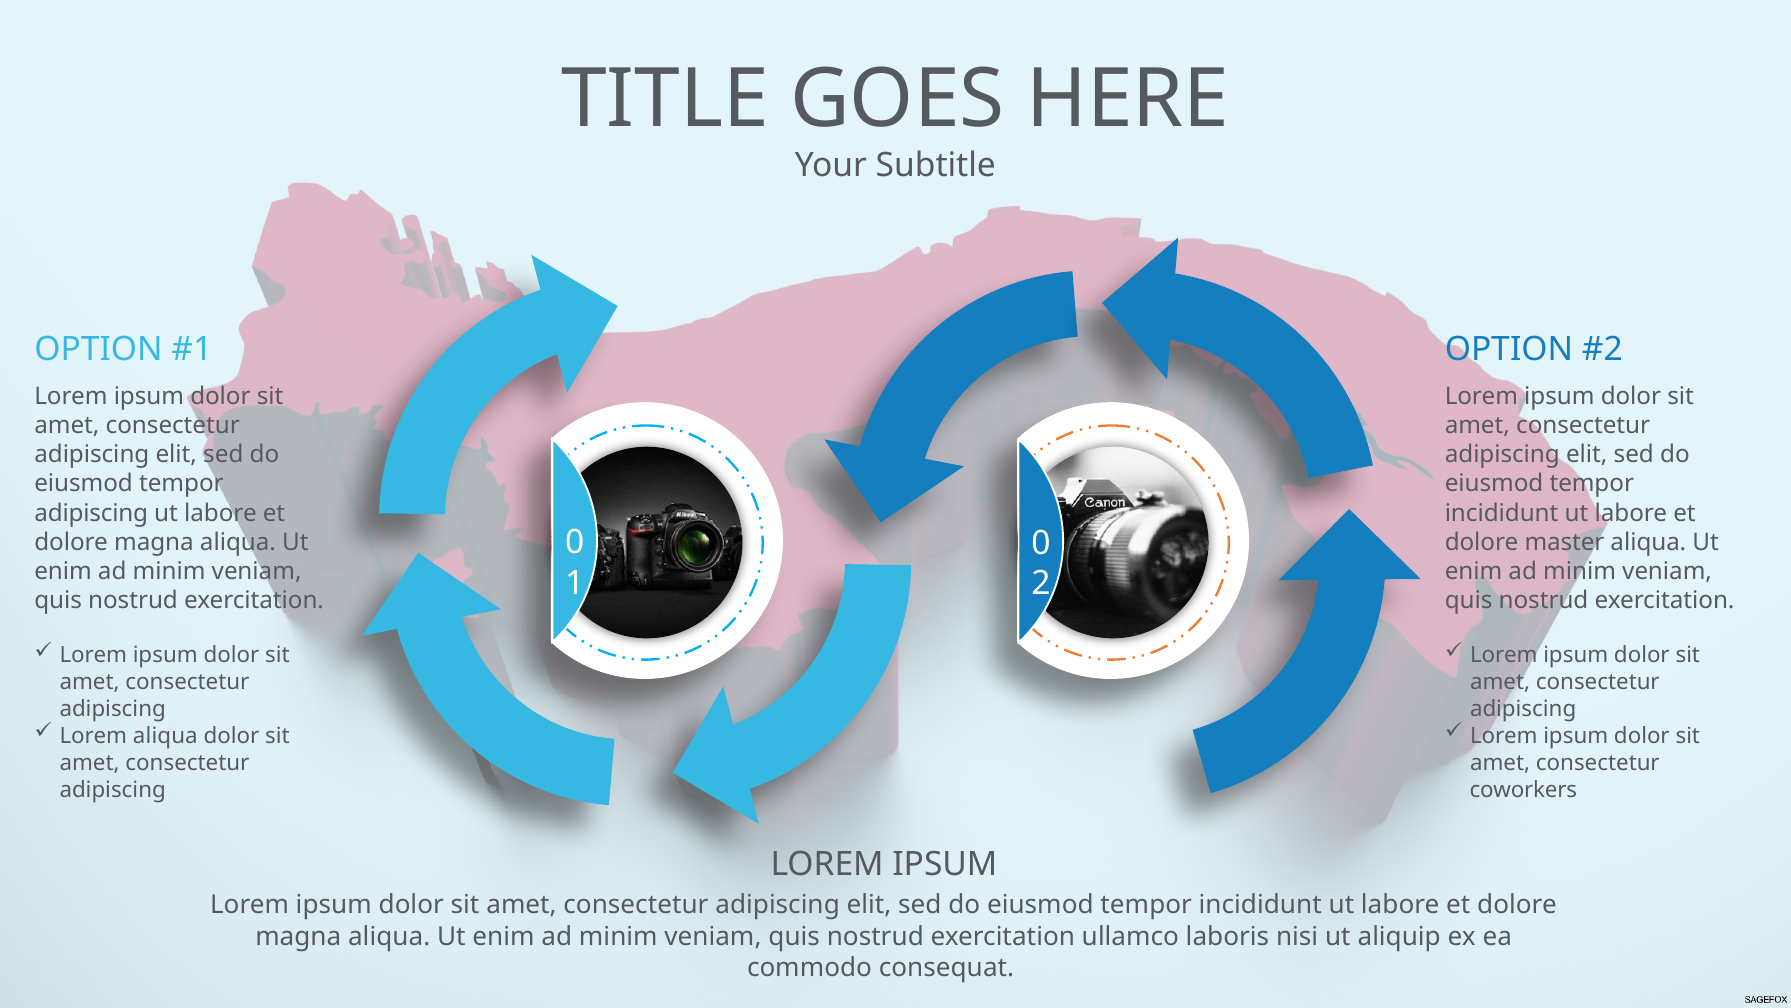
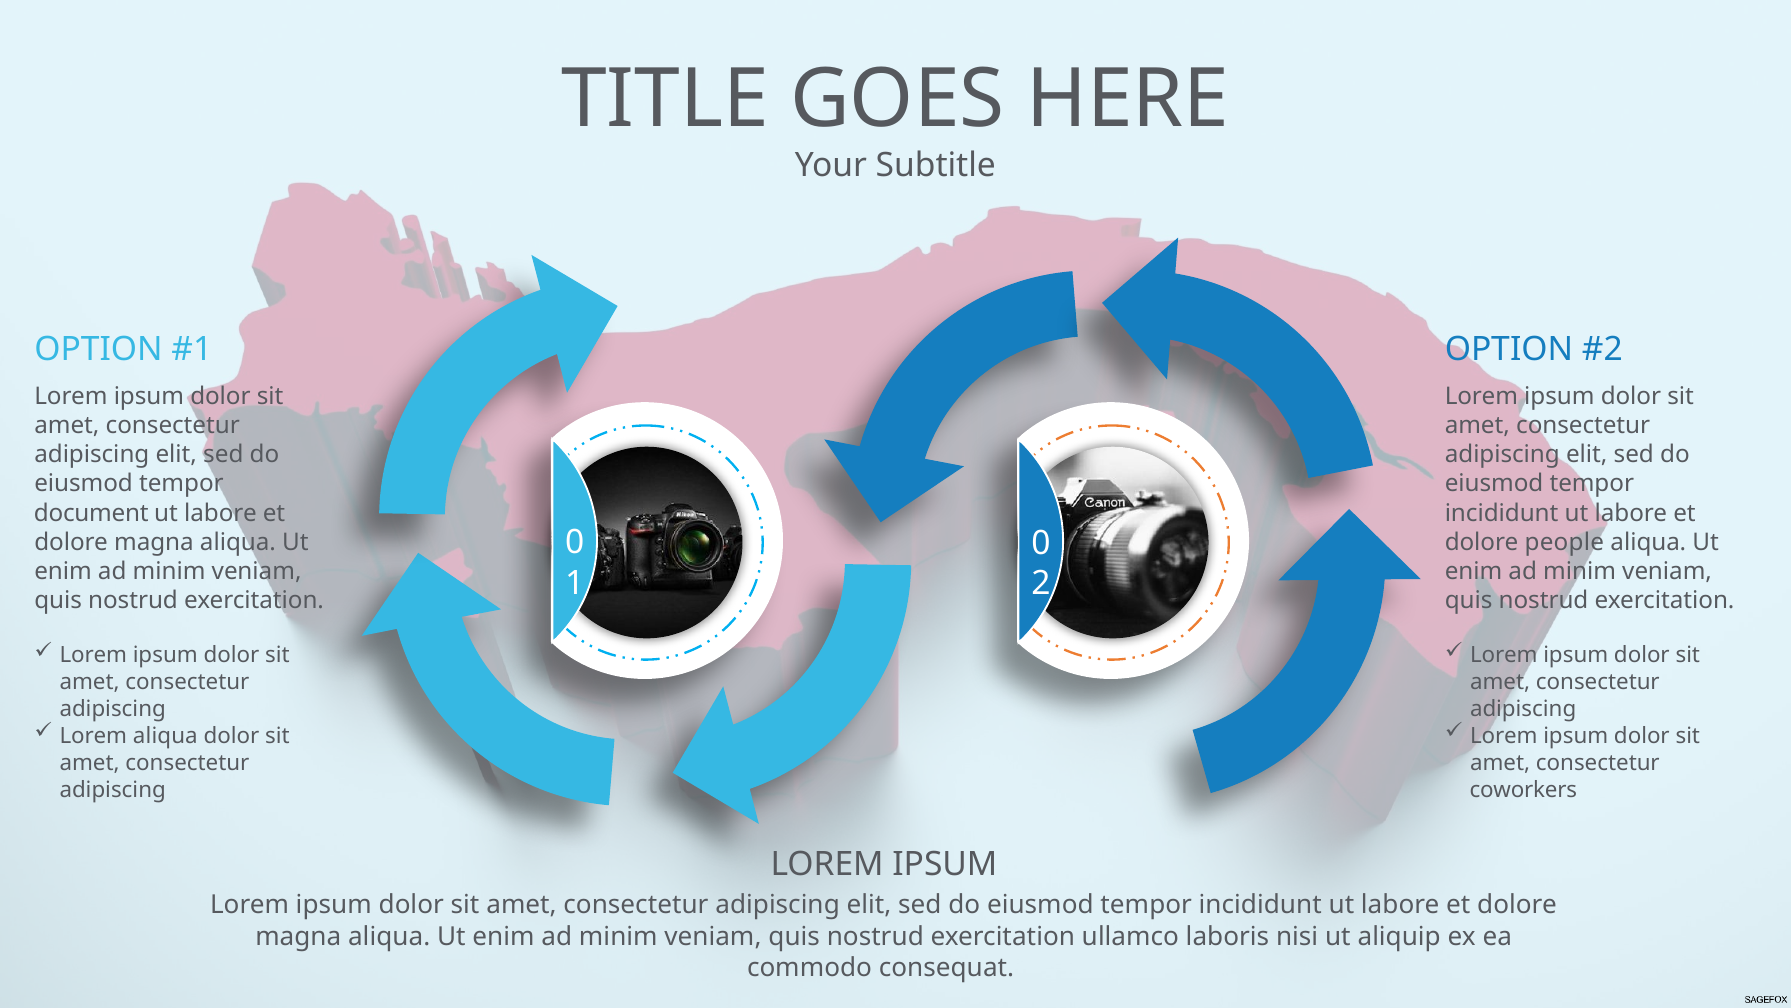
adipiscing: adipiscing -> document (91, 513)
master: master -> people (1564, 542)
